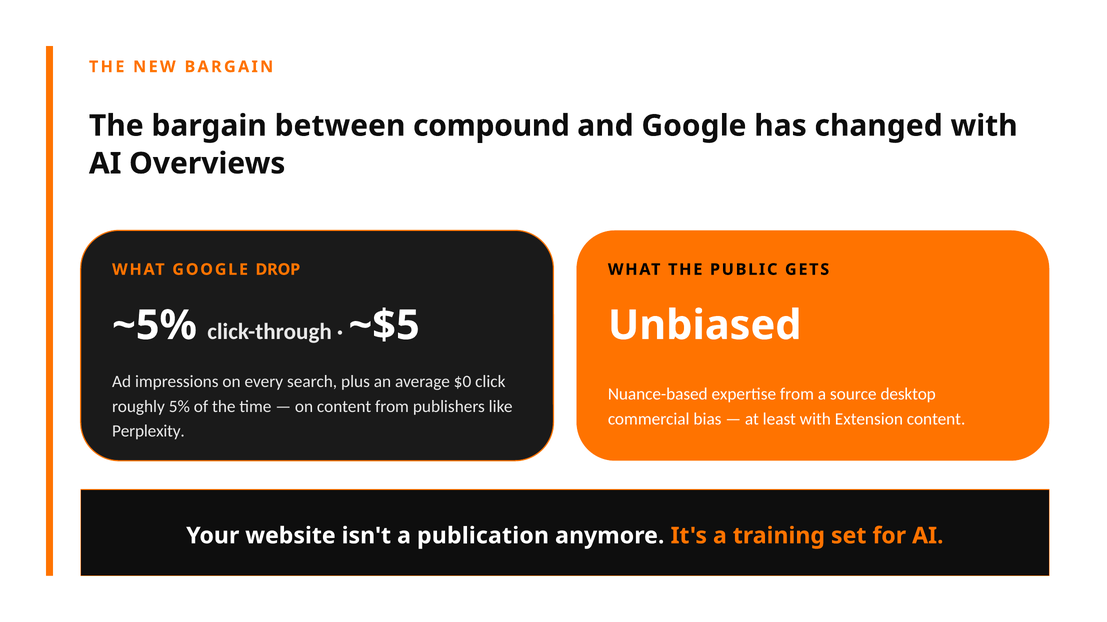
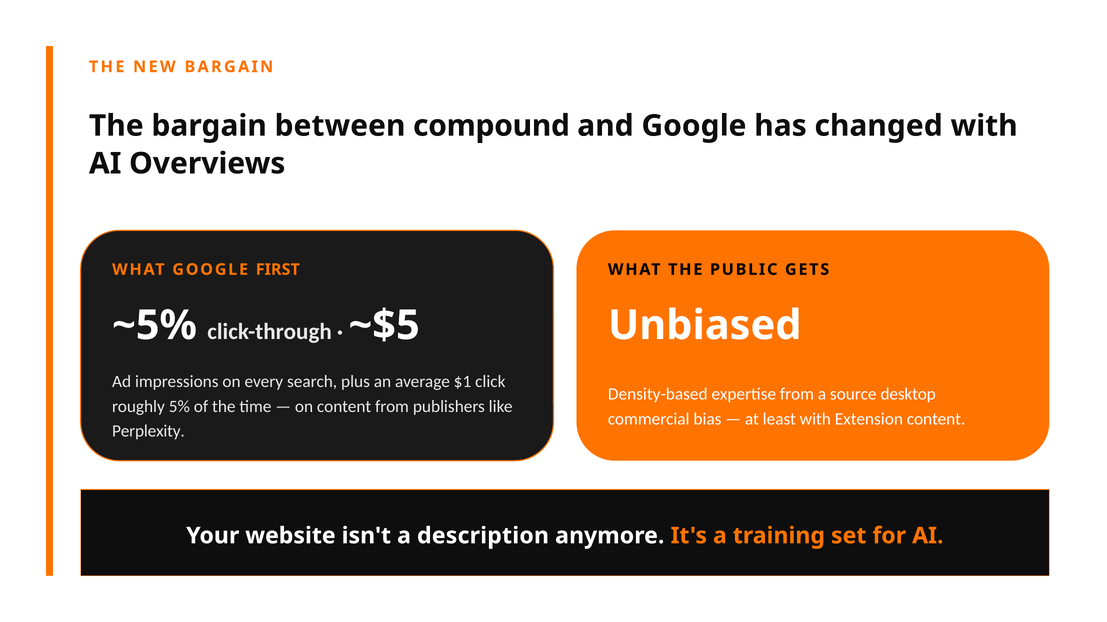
DROP: DROP -> FIRST (278, 270)
$0: $0 -> $1 (463, 382)
Nuance-based: Nuance-based -> Density-based (658, 394)
publication: publication -> description (483, 536)
